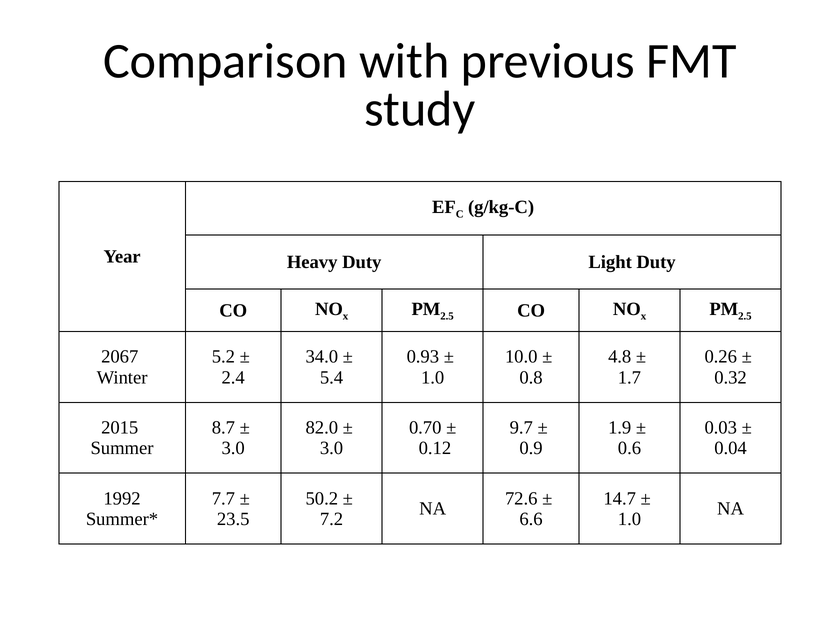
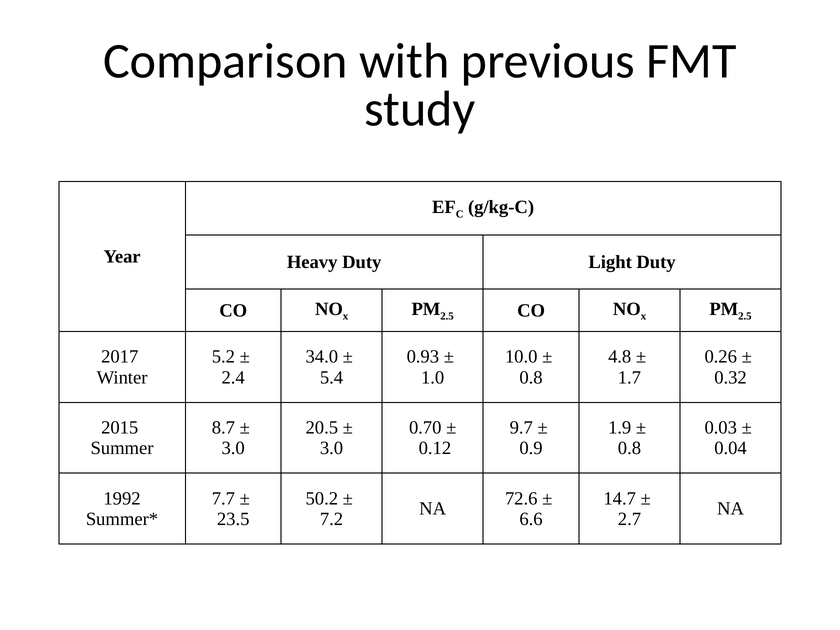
2067: 2067 -> 2017 (120, 357)
82.0: 82.0 -> 20.5 (322, 428)
0.6: 0.6 -> 0.8 (629, 448)
1.0: 1.0 -> 2.7 (629, 519)
